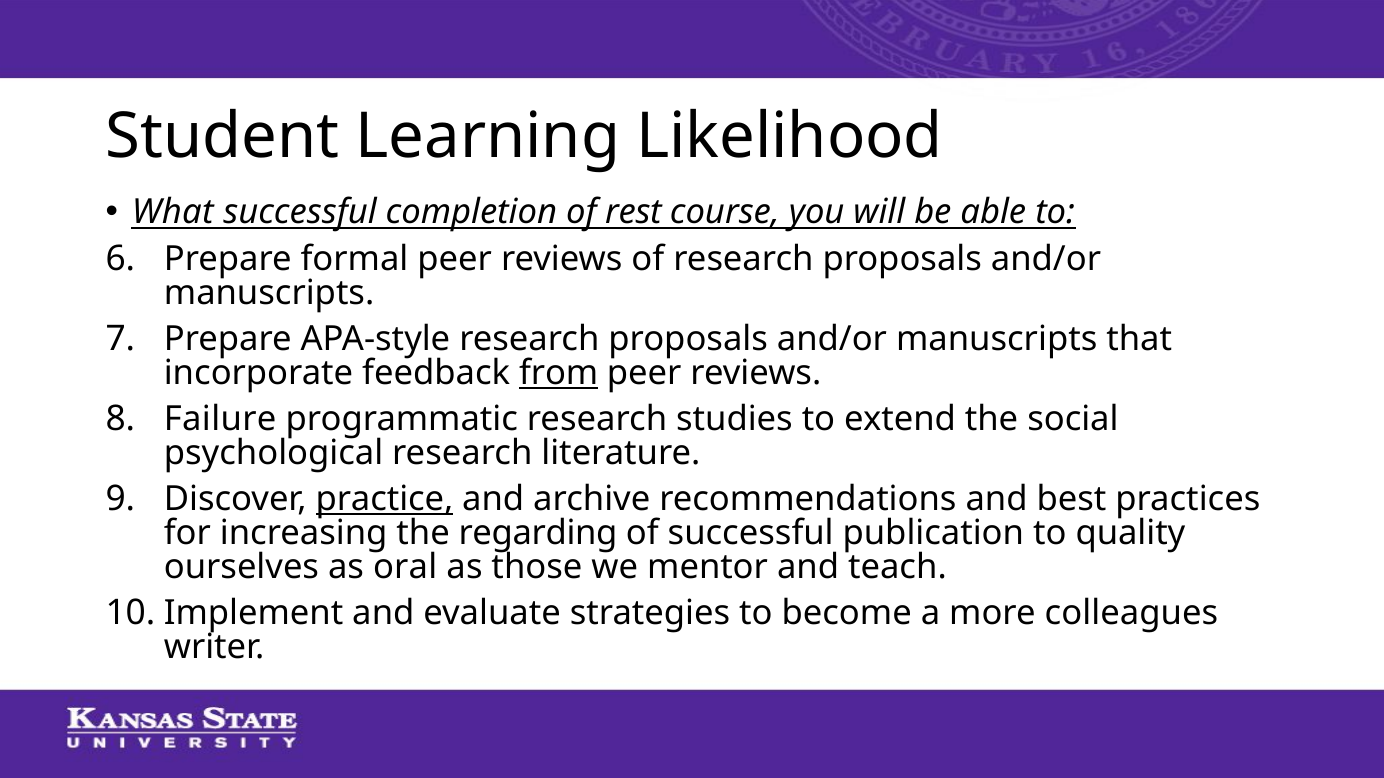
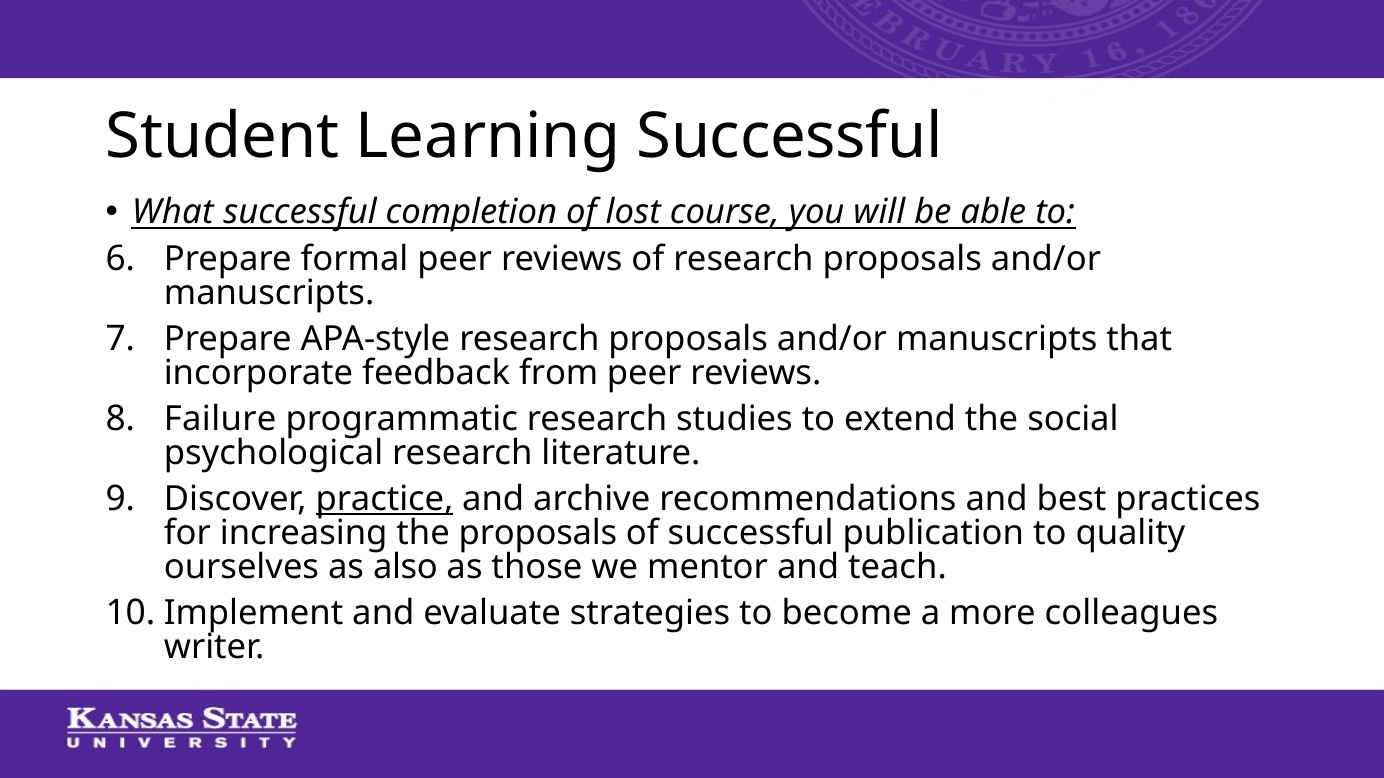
Learning Likelihood: Likelihood -> Successful (790, 137)
rest: rest -> lost (633, 213)
from underline: present -> none (559, 373)
the regarding: regarding -> proposals (538, 533)
oral: oral -> also (405, 567)
